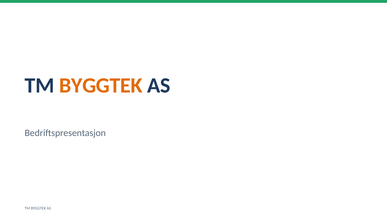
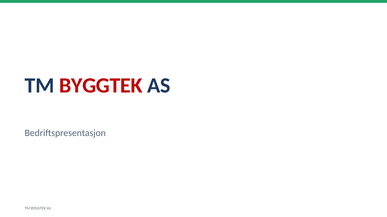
BYGGTEK colour: orange -> red (101, 86)
